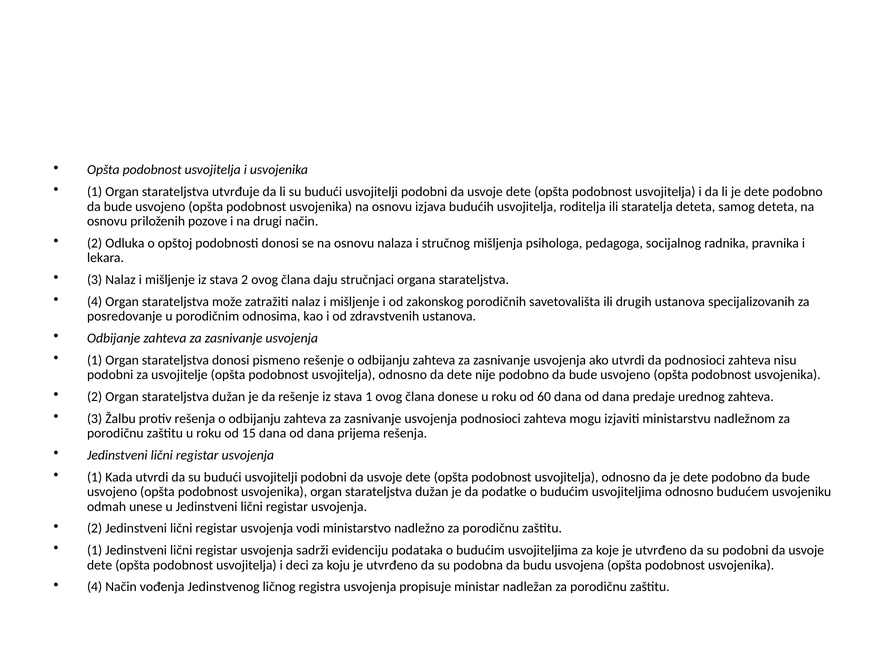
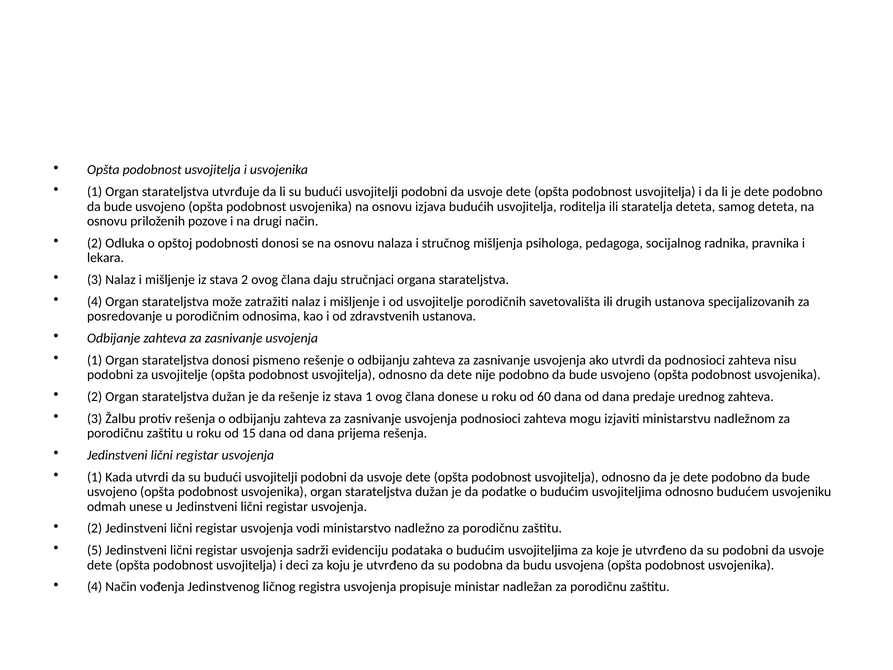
od zakonskog: zakonskog -> usvojitelje (435, 302)
1: 1 -> 5 (95, 550)
